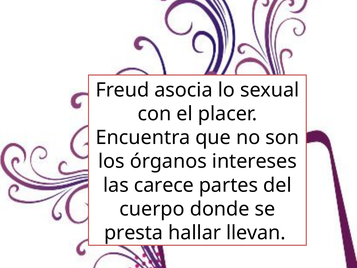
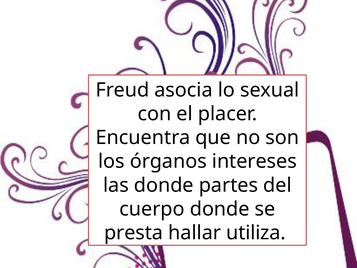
las carece: carece -> donde (164, 185)
llevan: llevan -> utiliza (256, 233)
